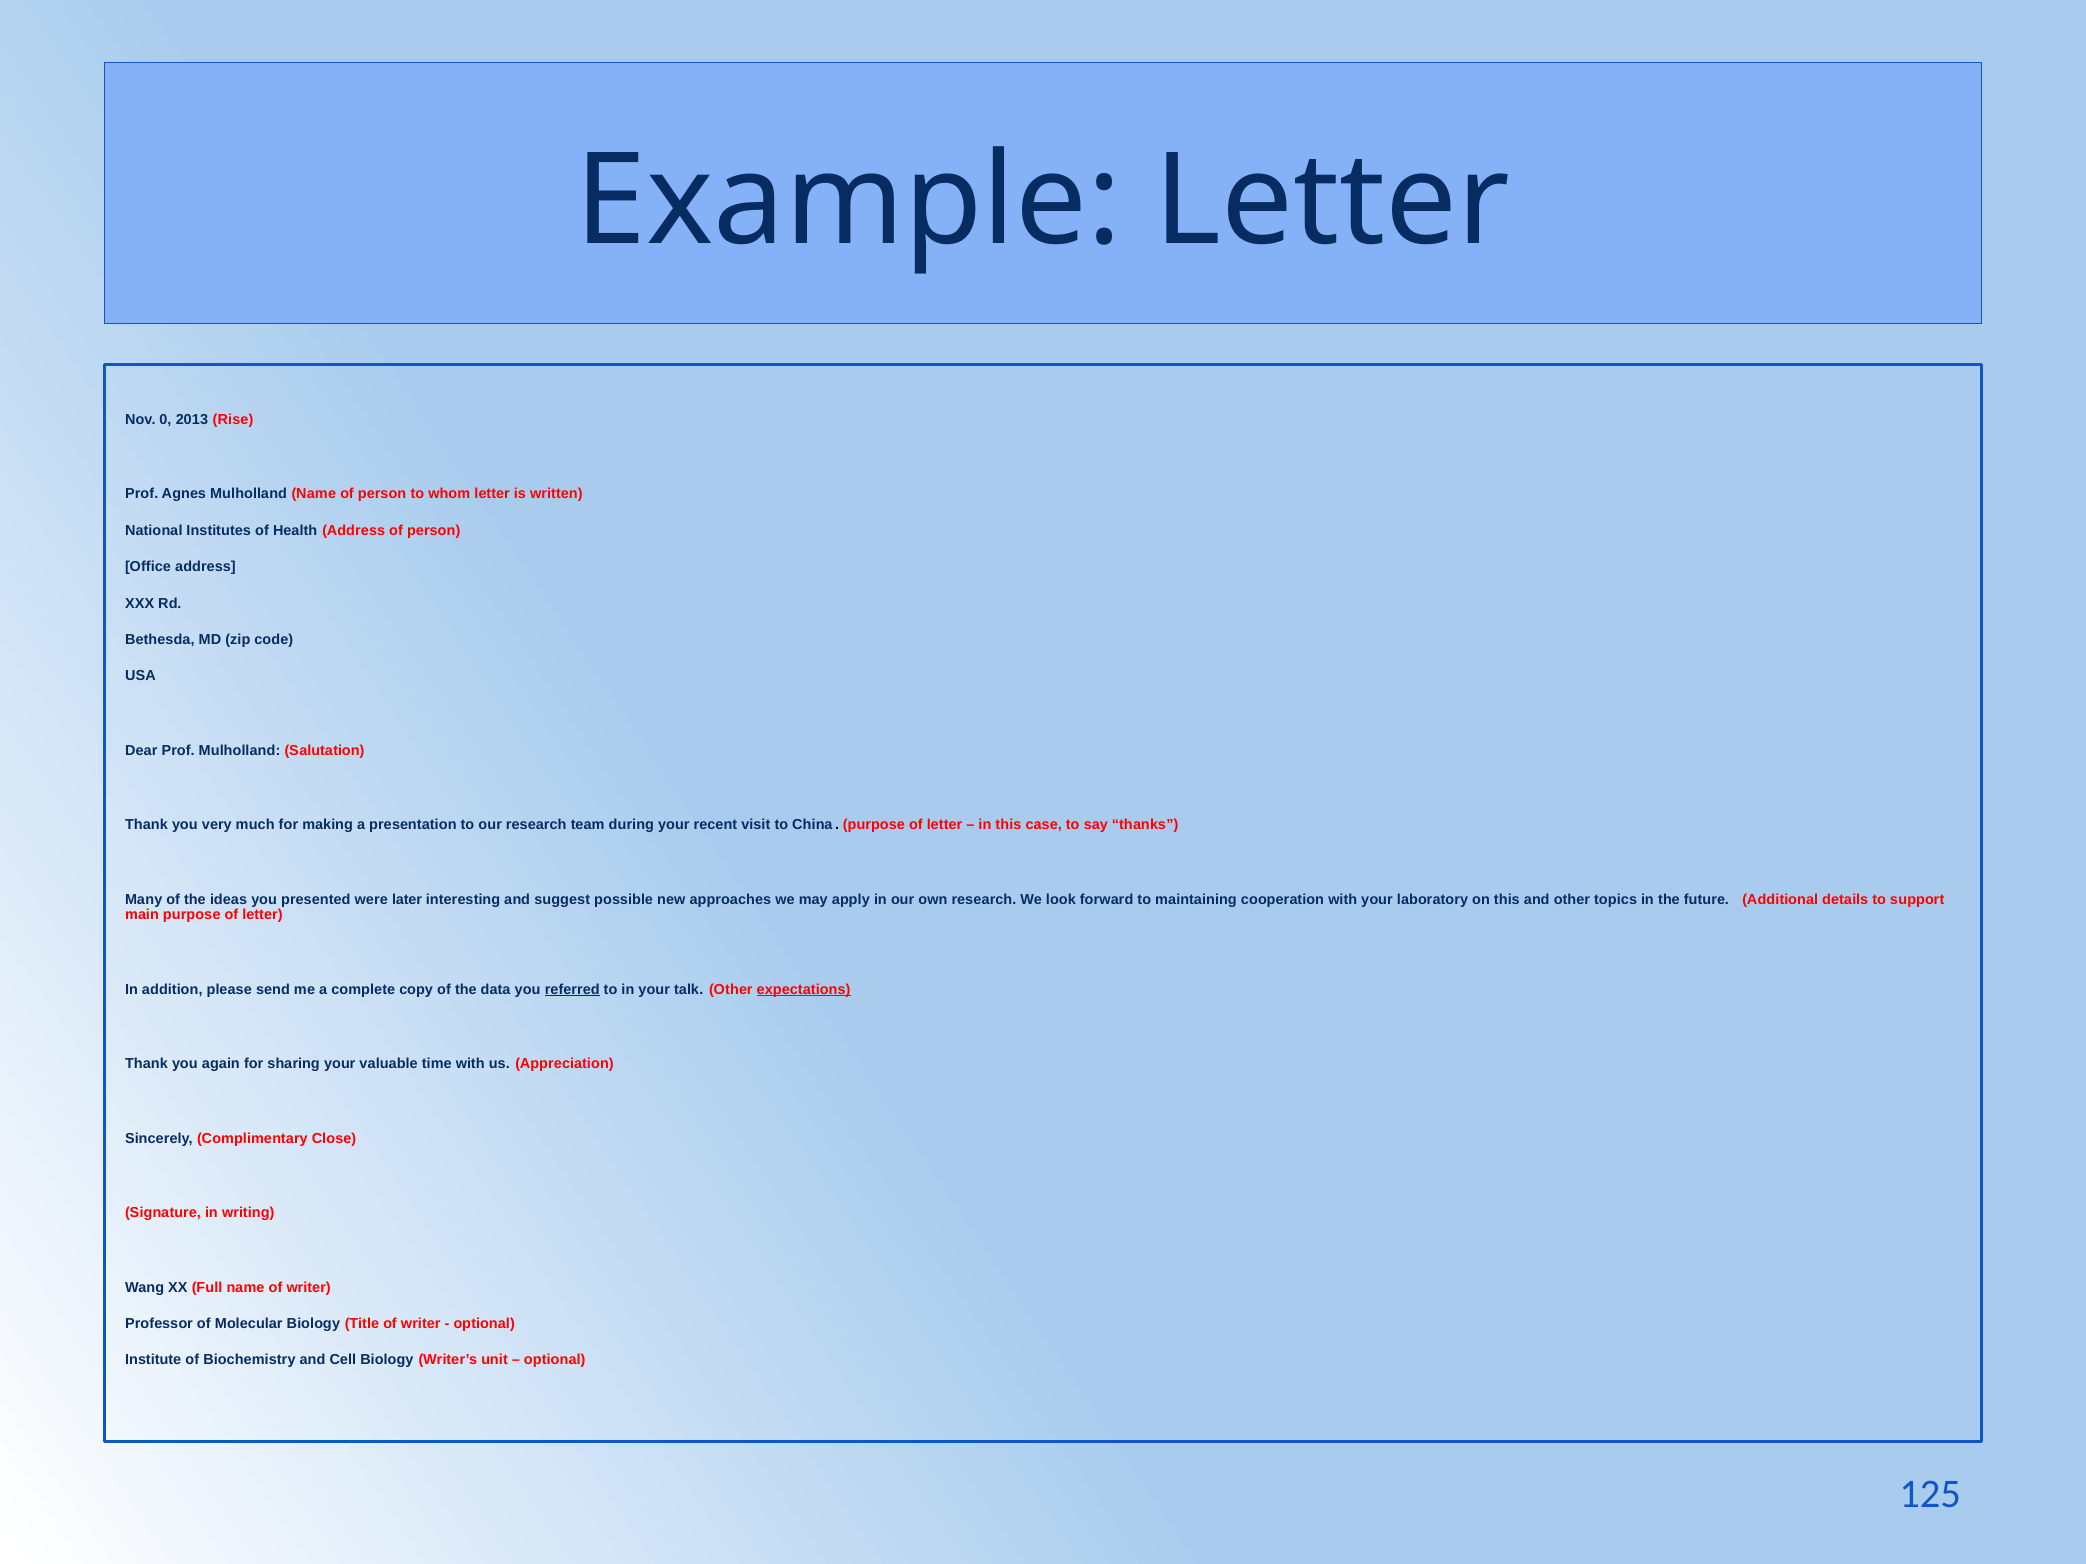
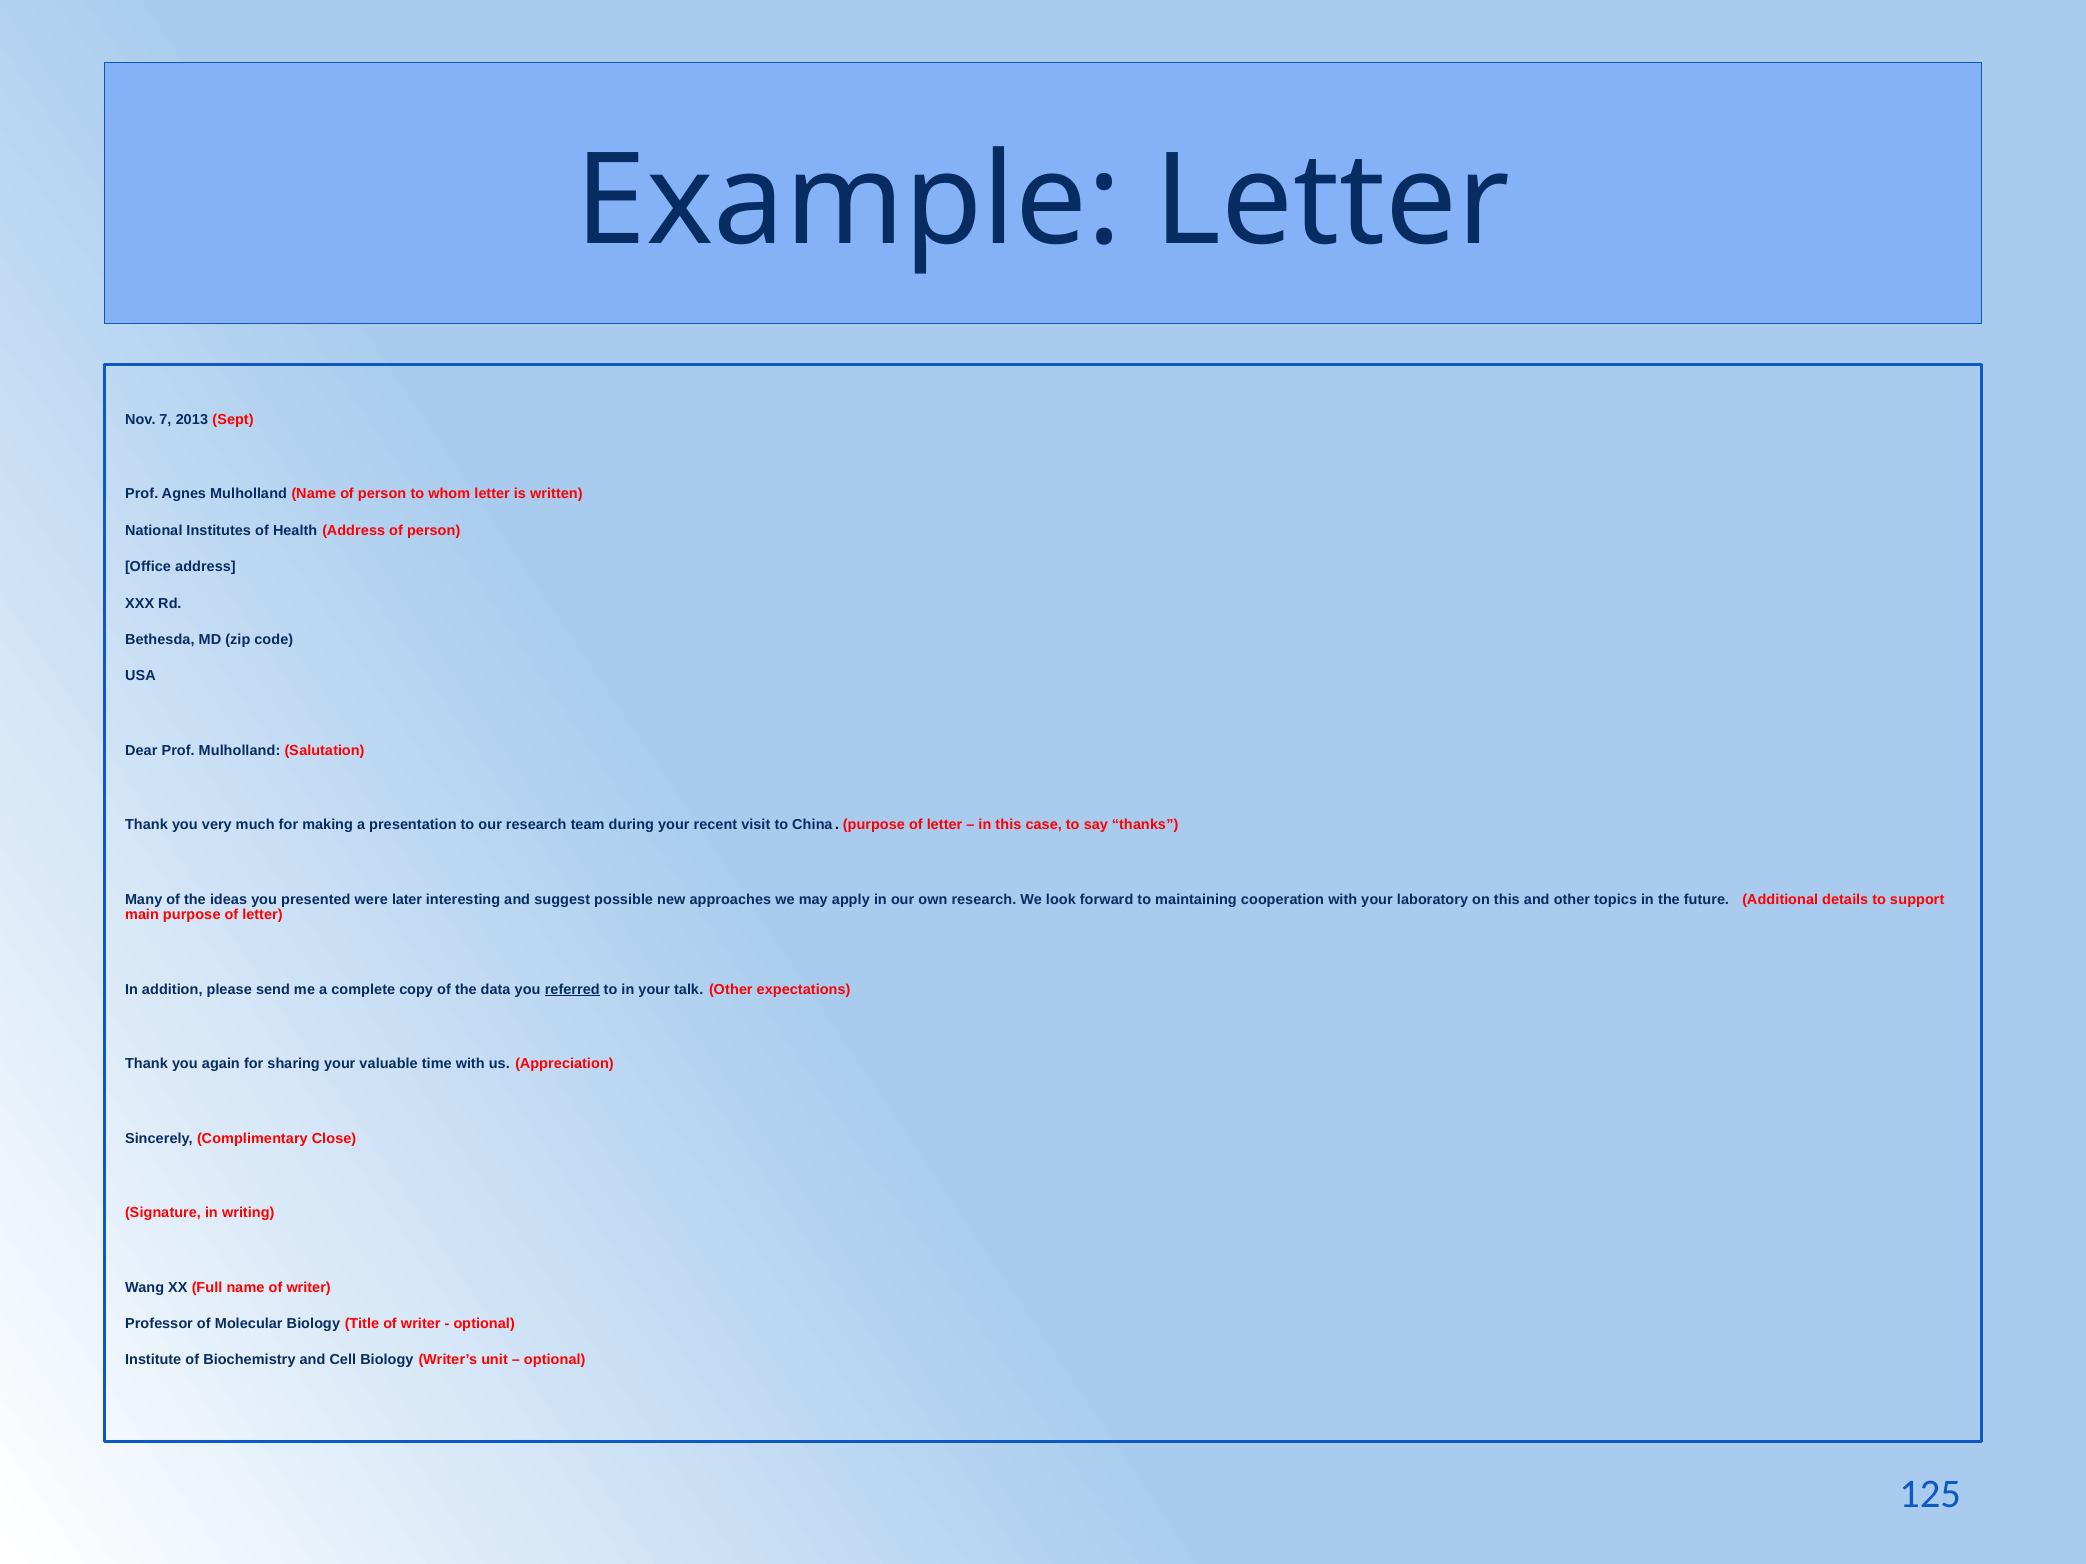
0: 0 -> 7 (165, 420)
Rise: Rise -> Sept (233, 420)
expectations underline: present -> none (804, 990)
